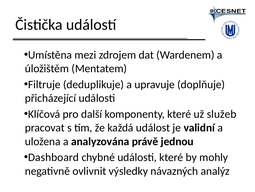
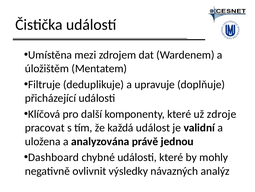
služeb: služeb -> zdroje (222, 114)
